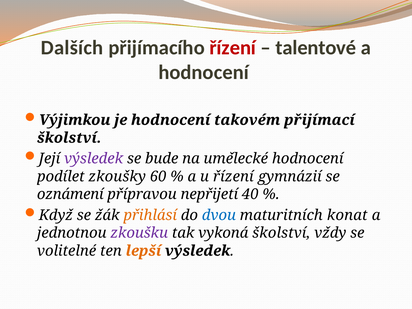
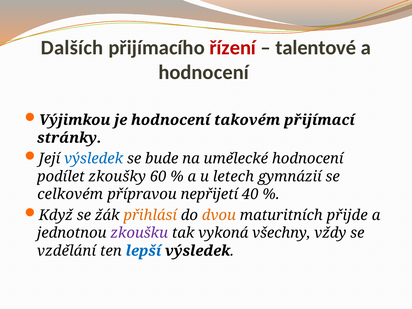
školství: školství -> stránky (69, 138)
výsledek colour: purple -> blue (94, 159)
u řízení: řízení -> letech (233, 177)
oznámení: oznámení -> celkovém (70, 194)
dvou colour: blue -> orange (219, 215)
konat: konat -> přijde (347, 215)
vykoná školství: školství -> všechny (281, 233)
volitelné: volitelné -> vzdělání (67, 251)
lepší colour: orange -> blue (143, 251)
